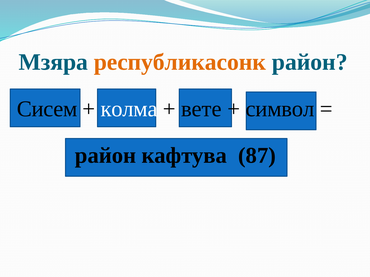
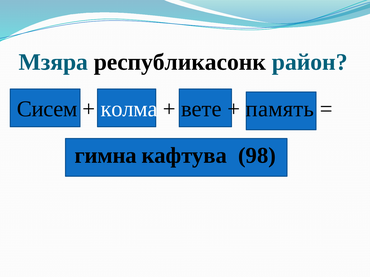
республикасонк colour: orange -> black (180, 62)
символ: символ -> память (280, 109)
район: район -> гимна (106, 156)
87: 87 -> 98 (257, 156)
